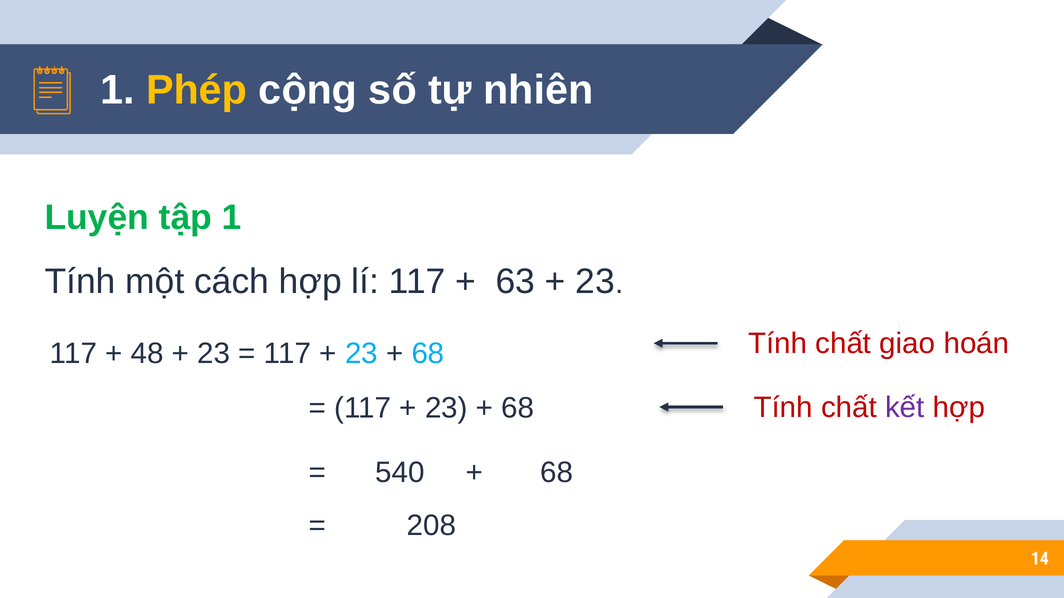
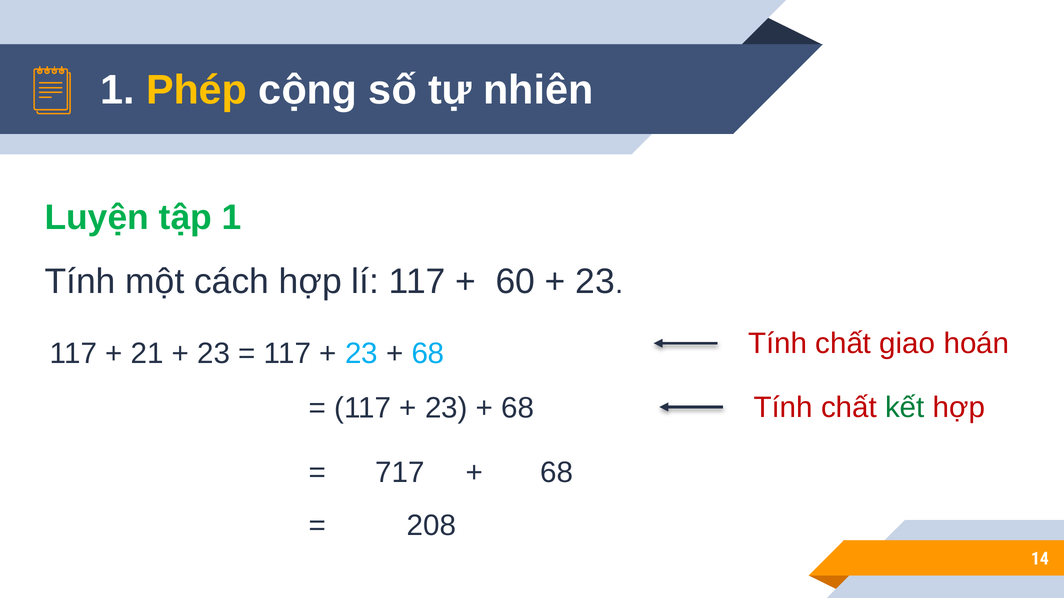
63: 63 -> 60 (515, 282)
48: 48 -> 21 (147, 354)
kết colour: purple -> green (905, 408)
540: 540 -> 717 (400, 473)
